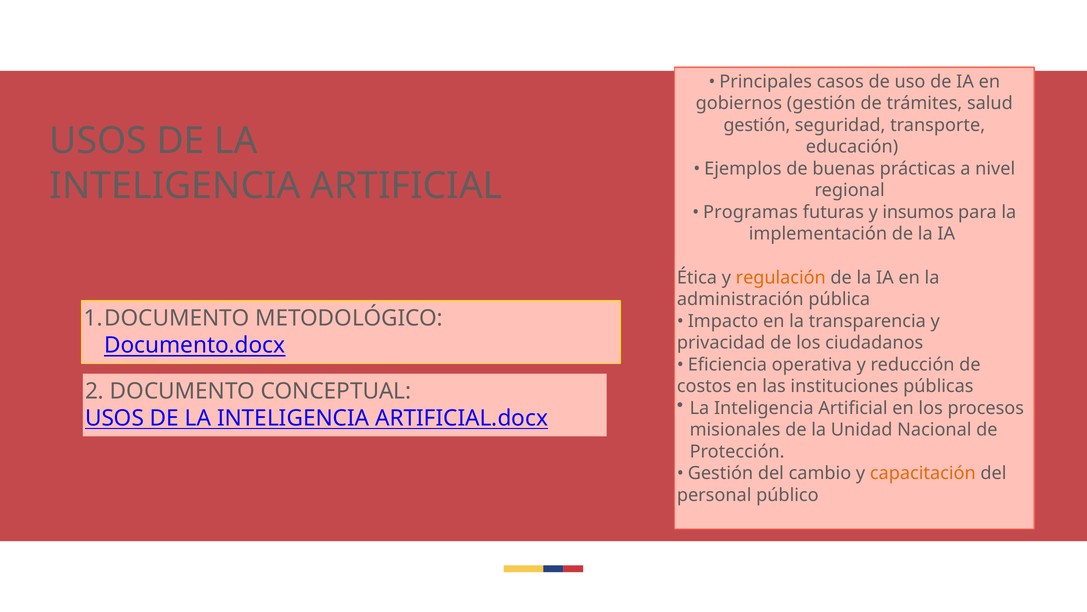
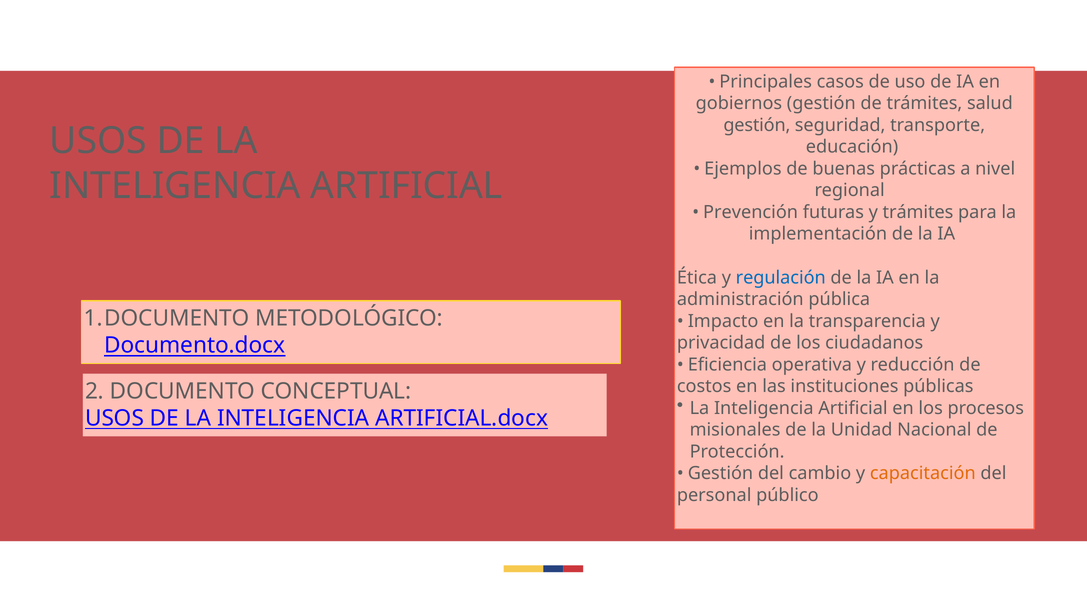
Programas: Programas -> Prevención (751, 212)
y insumos: insumos -> trámites (918, 212)
regulación colour: orange -> blue (781, 277)
